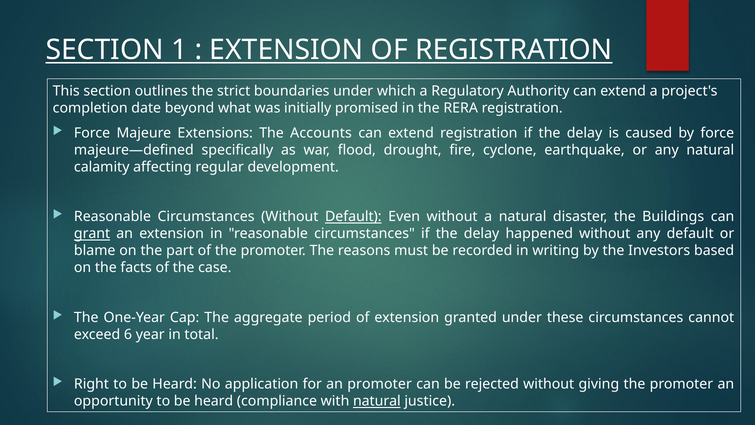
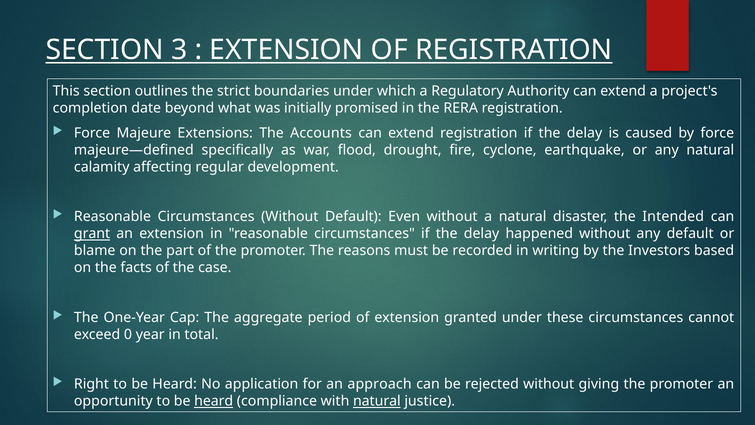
1: 1 -> 3 (179, 50)
Default underline: present -> none (353, 217)
Buildings: Buildings -> Intended (673, 217)
6: 6 -> 0 (128, 334)
an promoter: promoter -> approach (380, 384)
heard underline: none -> present (214, 401)
